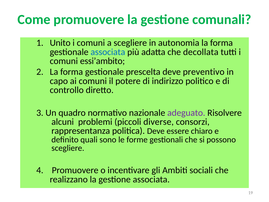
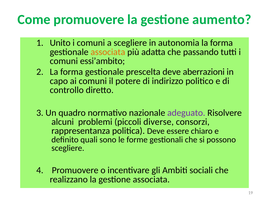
comunali: comunali -> aumento (222, 19)
associata colour: blue -> orange (108, 52)
decollata: decollata -> passando (201, 52)
preventivo: preventivo -> aberrazioni (204, 72)
